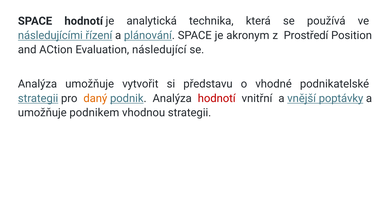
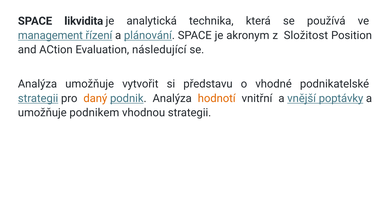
SPACE hodnotí: hodnotí -> likvidita (84, 21)
následujícími: následujícími -> management (50, 35)
Prostředí: Prostředí -> Složitost (306, 35)
hodnotí colour: red -> orange (217, 98)
